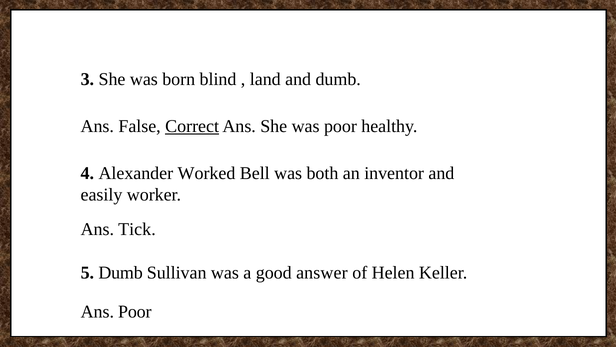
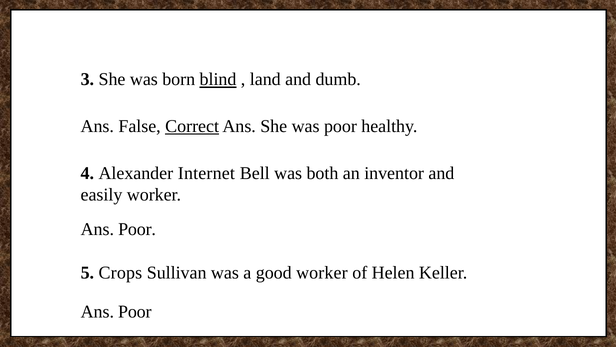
blind underline: none -> present (218, 79)
Worked: Worked -> Internet (206, 173)
Tick: Tick -> Poor (137, 229)
5 Dumb: Dumb -> Crops (120, 273)
good answer: answer -> worker (322, 273)
